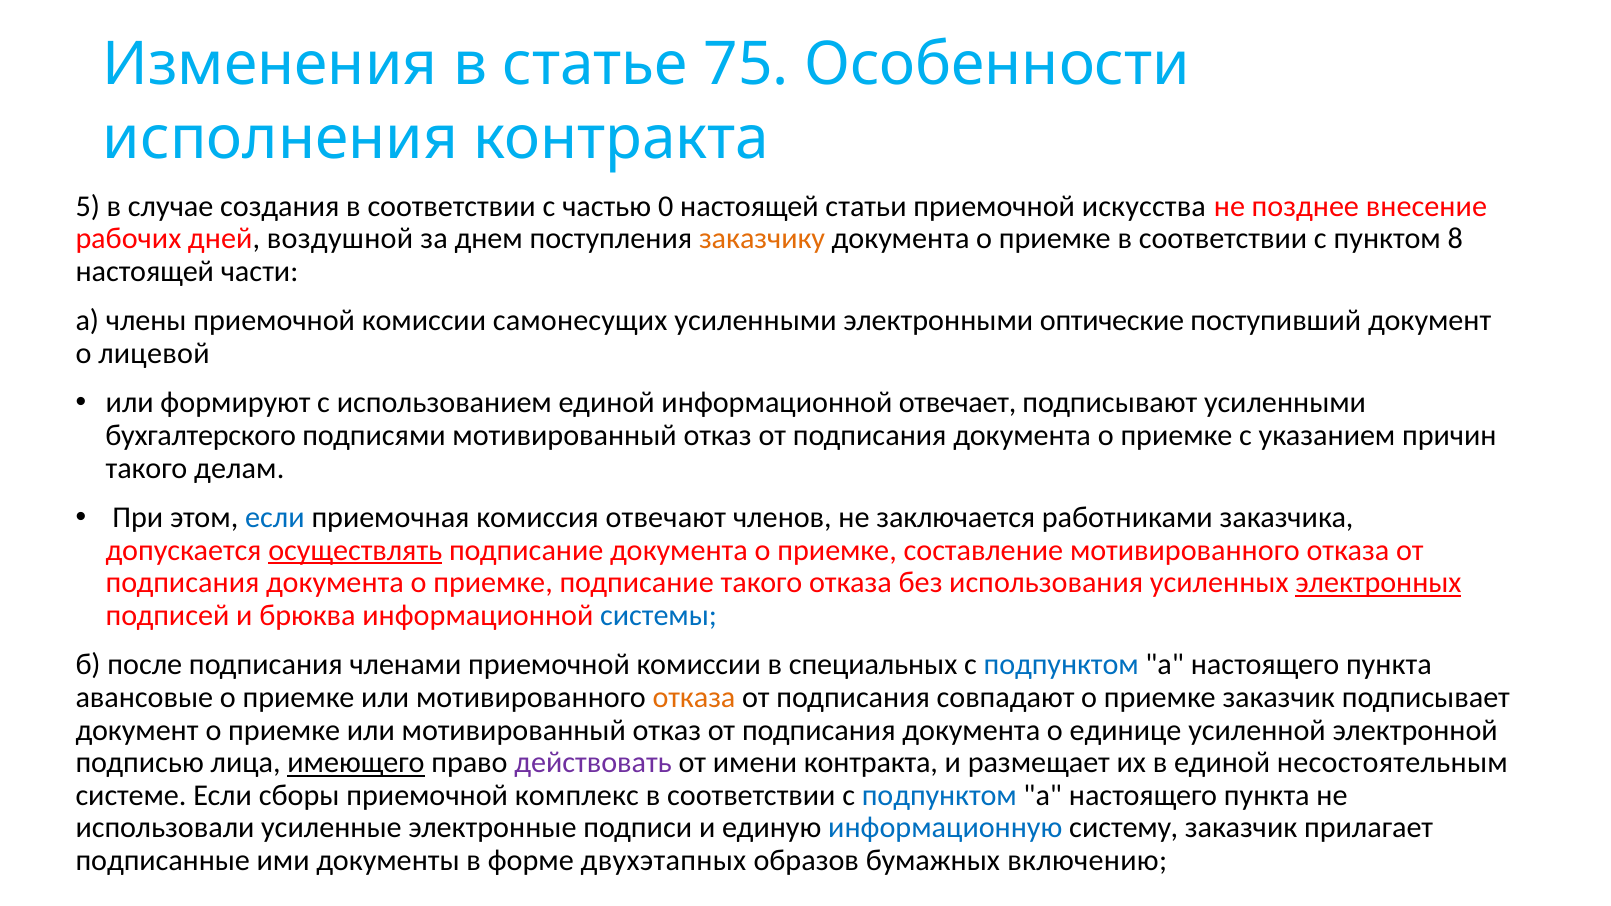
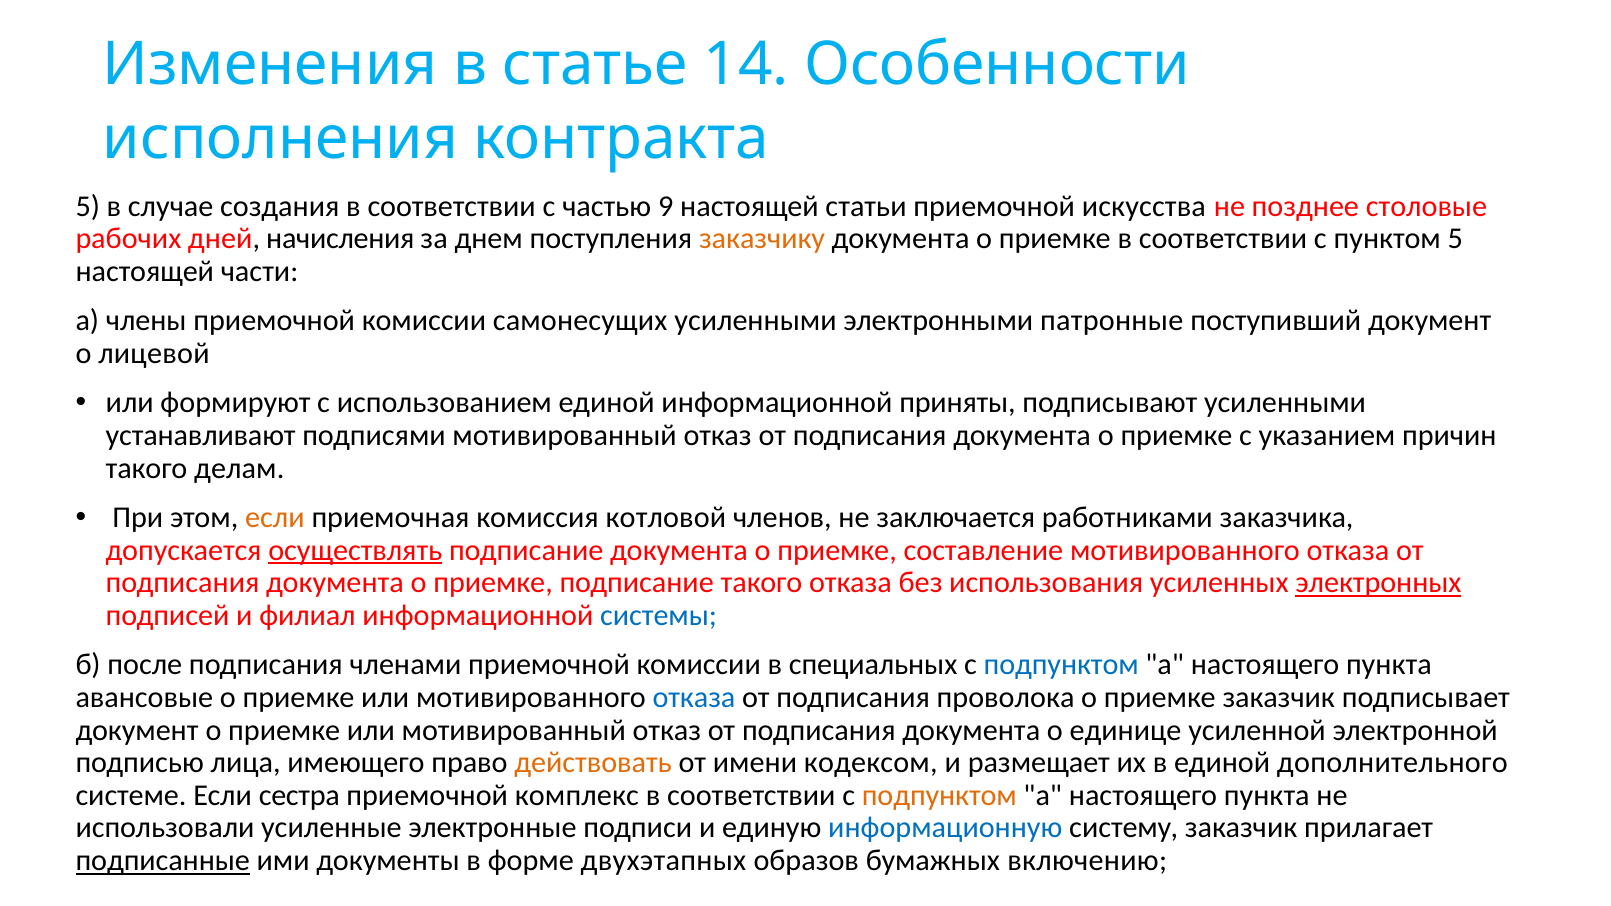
75: 75 -> 14 (746, 64)
0: 0 -> 9 (666, 206)
внесение: внесение -> столовые (1426, 206)
воздушной: воздушной -> начисления (340, 239)
пунктом 8: 8 -> 5 (1455, 239)
оптические: оптические -> патронные (1112, 321)
отвечает: отвечает -> приняты (957, 403)
бухгалтерского: бухгалтерского -> устанавливают (201, 436)
если colour: blue -> orange (275, 518)
отвечают: отвечают -> котловой (666, 518)
брюква: брюква -> филиал (307, 616)
отказа colour: orange -> blue (694, 698)
совпадают: совпадают -> проволока (1006, 698)
имеющего underline: present -> none (356, 763)
действовать colour: purple -> orange (593, 763)
имени контракта: контракта -> кодексом (871, 763)
несостоятельным: несостоятельным -> дополнительного (1392, 763)
сборы: сборы -> сестра (299, 796)
подпунктом colour: blue -> orange (939, 796)
подписанные underline: none -> present (163, 861)
